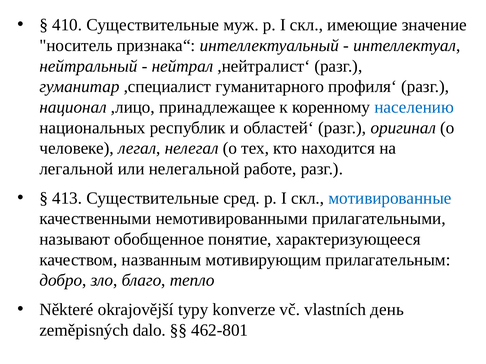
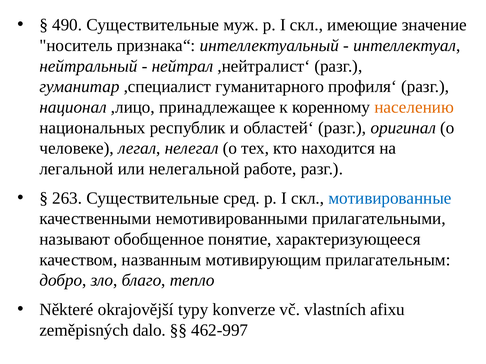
410: 410 -> 490 (67, 25)
населению colour: blue -> orange (414, 107)
413: 413 -> 263 (67, 198)
день: день -> afixu (387, 310)
462-801: 462-801 -> 462-997 (220, 331)
